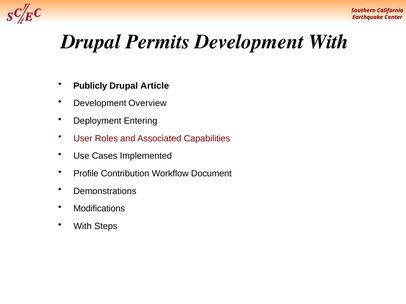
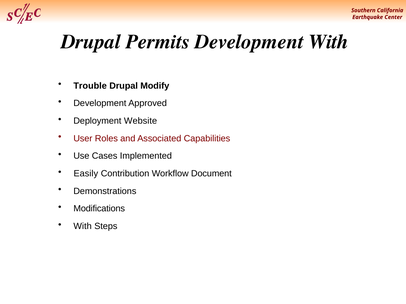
Publicly: Publicly -> Trouble (90, 86)
Article: Article -> Modify (155, 86)
Overview: Overview -> Approved (148, 103)
Entering: Entering -> Website (141, 121)
Profile: Profile -> Easily (86, 174)
